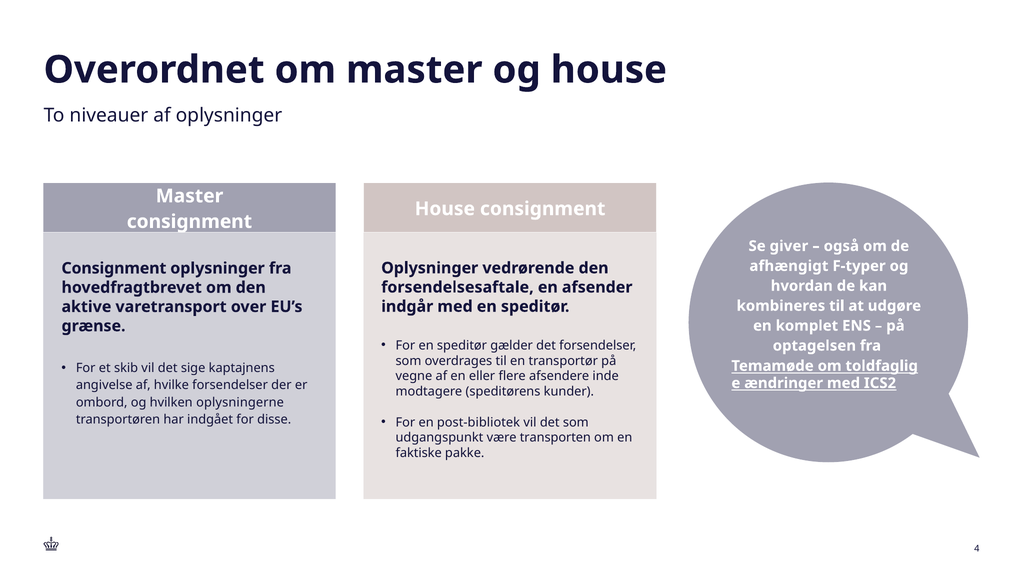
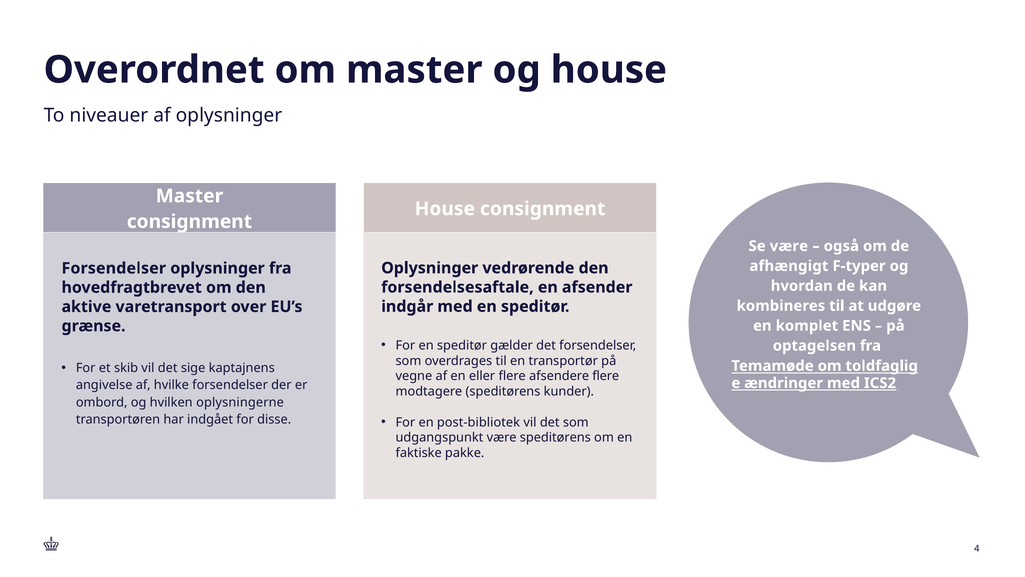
Se giver: giver -> være (789, 246)
Consignment: Consignment -> Forsendelser (114, 268)
afsendere inde: inde -> flere (606, 376)
være transporten: transporten -> speditørens (555, 437)
